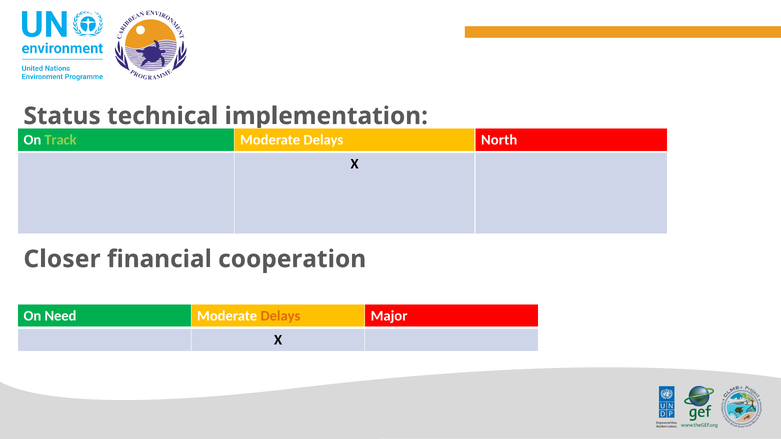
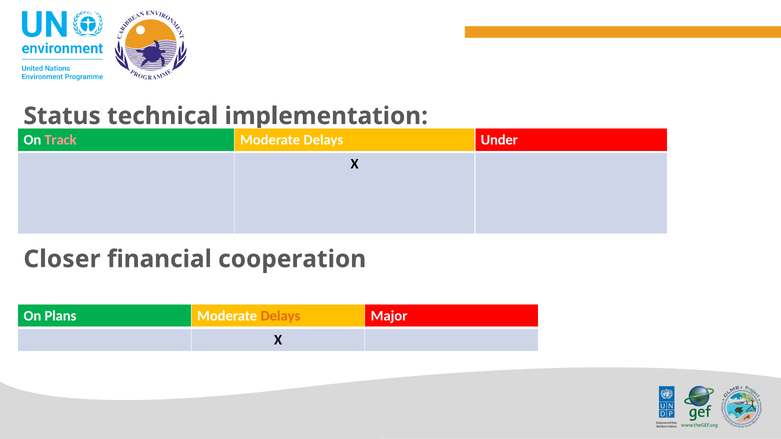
Track colour: light green -> pink (60, 140)
North: North -> Under (499, 140)
Need: Need -> Plans (60, 316)
